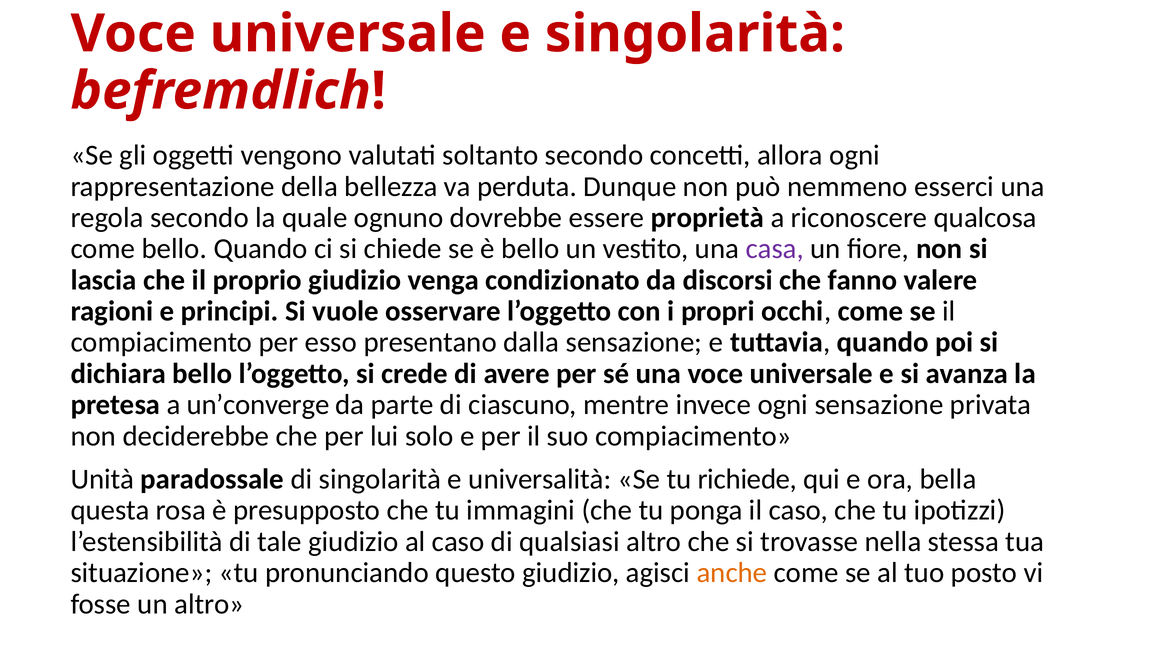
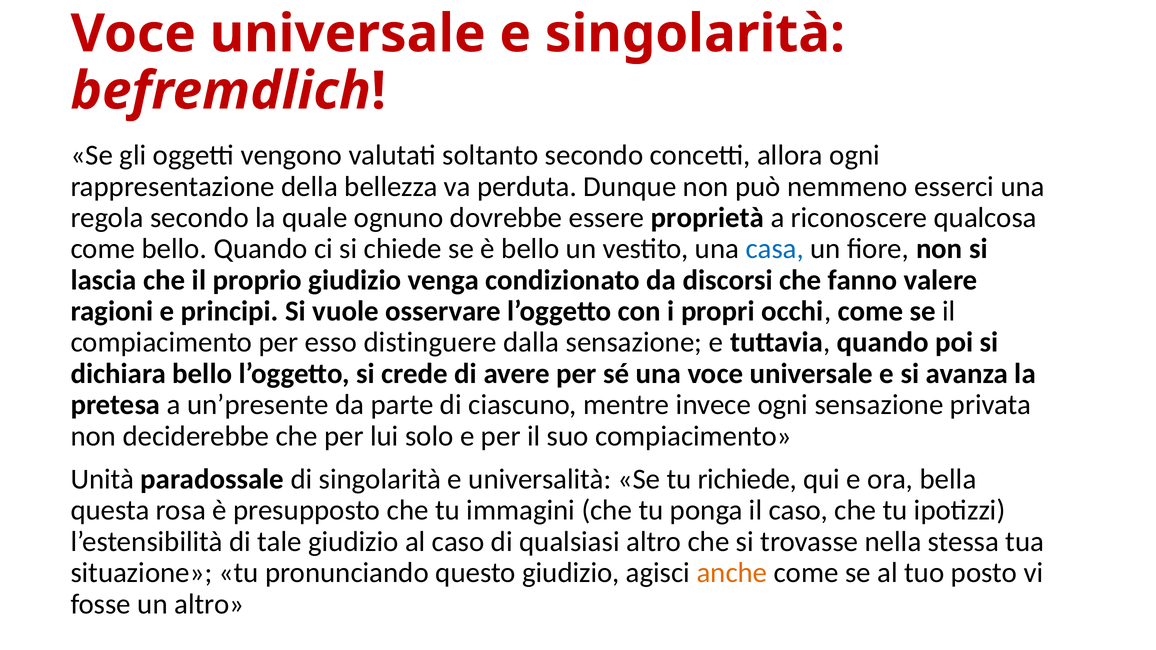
casa colour: purple -> blue (775, 249)
presentano: presentano -> distinguere (430, 343)
un’converge: un’converge -> un’presente (258, 405)
